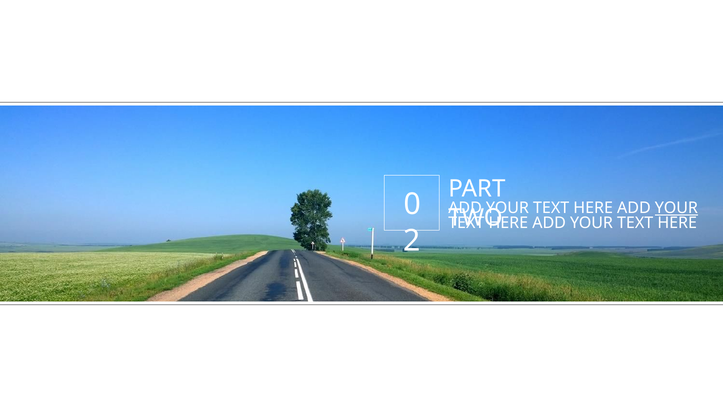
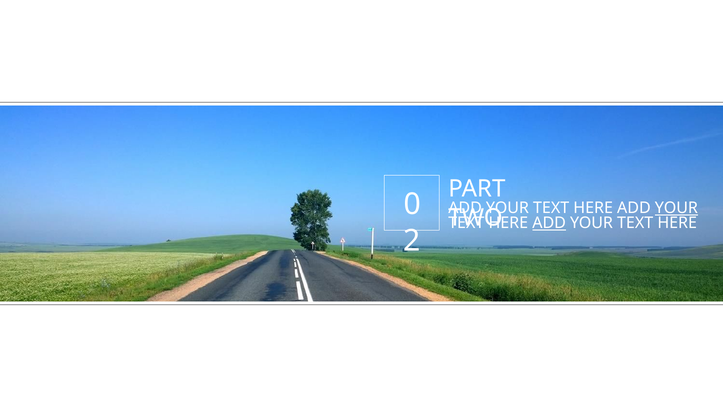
ADD underline: none -> present (549, 223)
